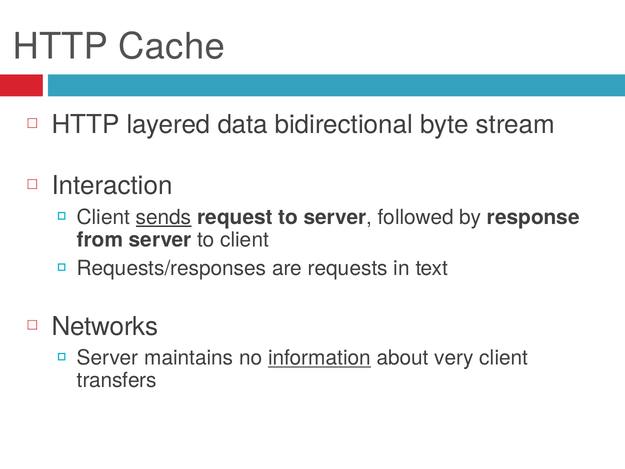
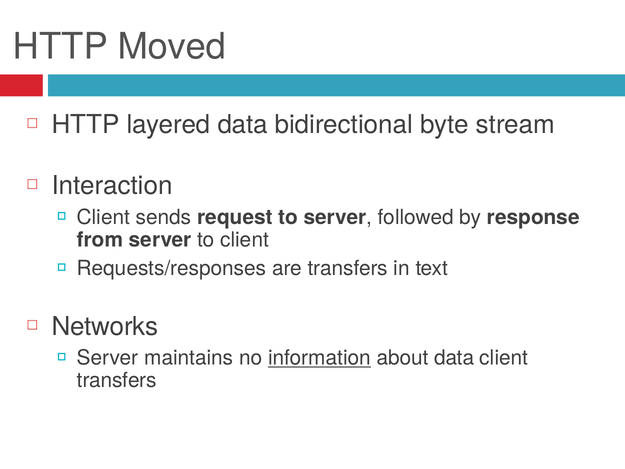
Cache: Cache -> Moved (172, 47)
sends underline: present -> none (164, 217)
are requests: requests -> transfers (348, 268)
about very: very -> data (454, 358)
